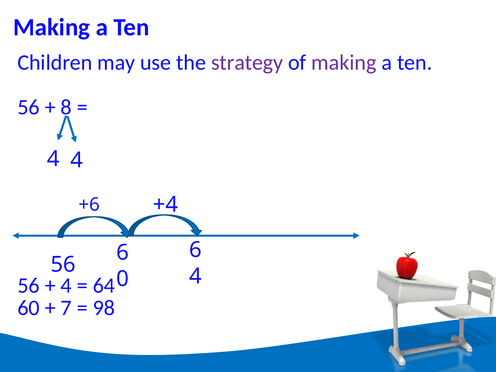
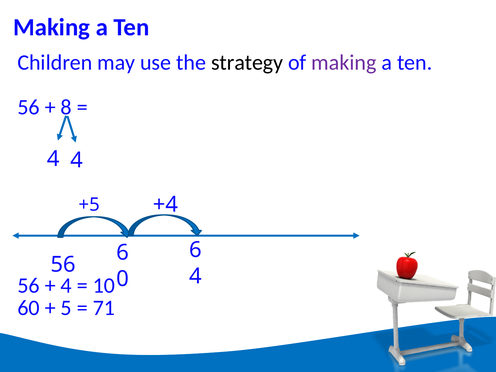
strategy colour: purple -> black (247, 62)
+6: +6 -> +5 (89, 205)
64: 64 -> 10 (104, 286)
7: 7 -> 5 (66, 308)
98: 98 -> 71 (104, 308)
